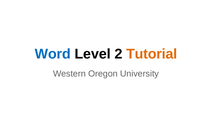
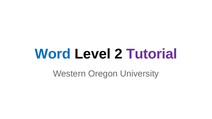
Tutorial colour: orange -> purple (152, 54)
